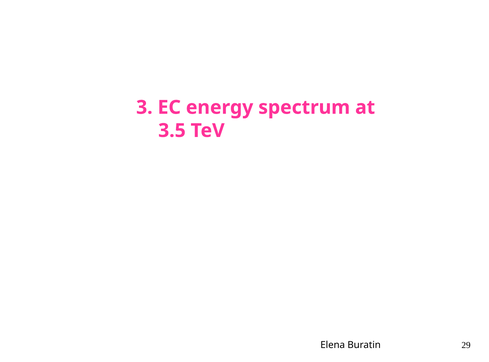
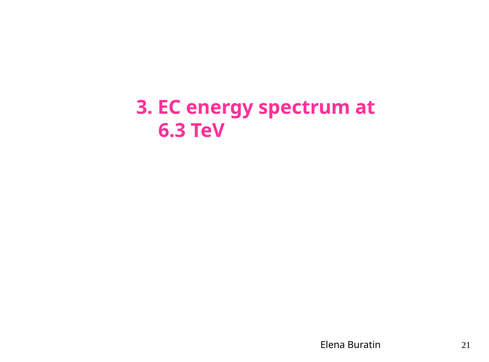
3.5: 3.5 -> 6.3 (172, 131)
29: 29 -> 21 (466, 345)
